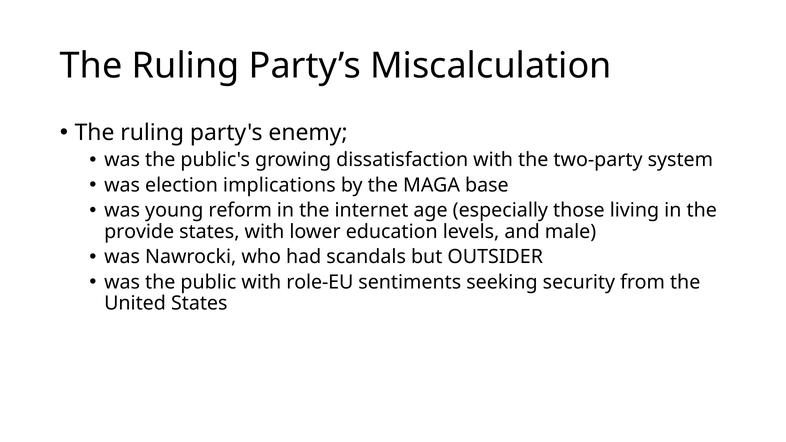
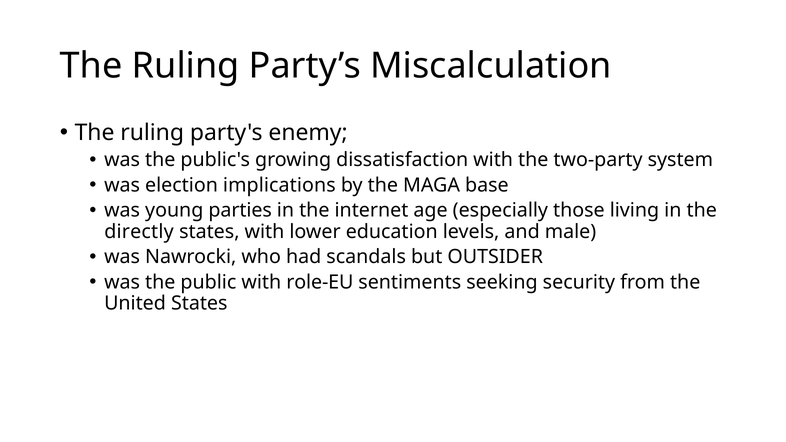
reform: reform -> parties (240, 211)
provide: provide -> directly (139, 232)
